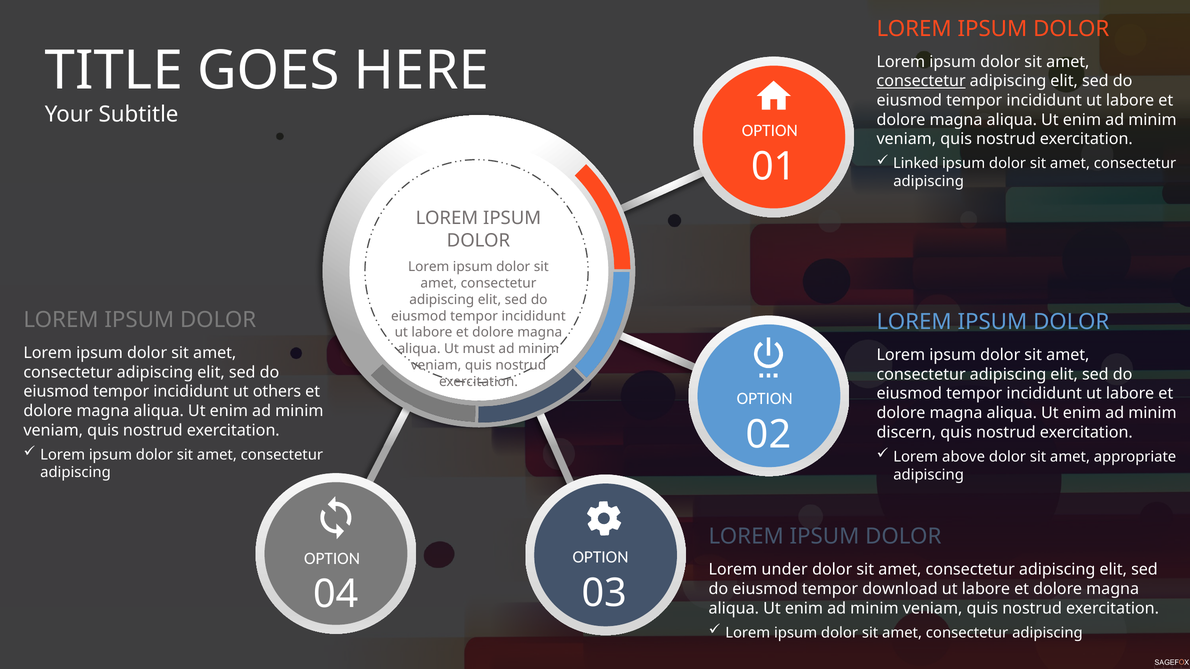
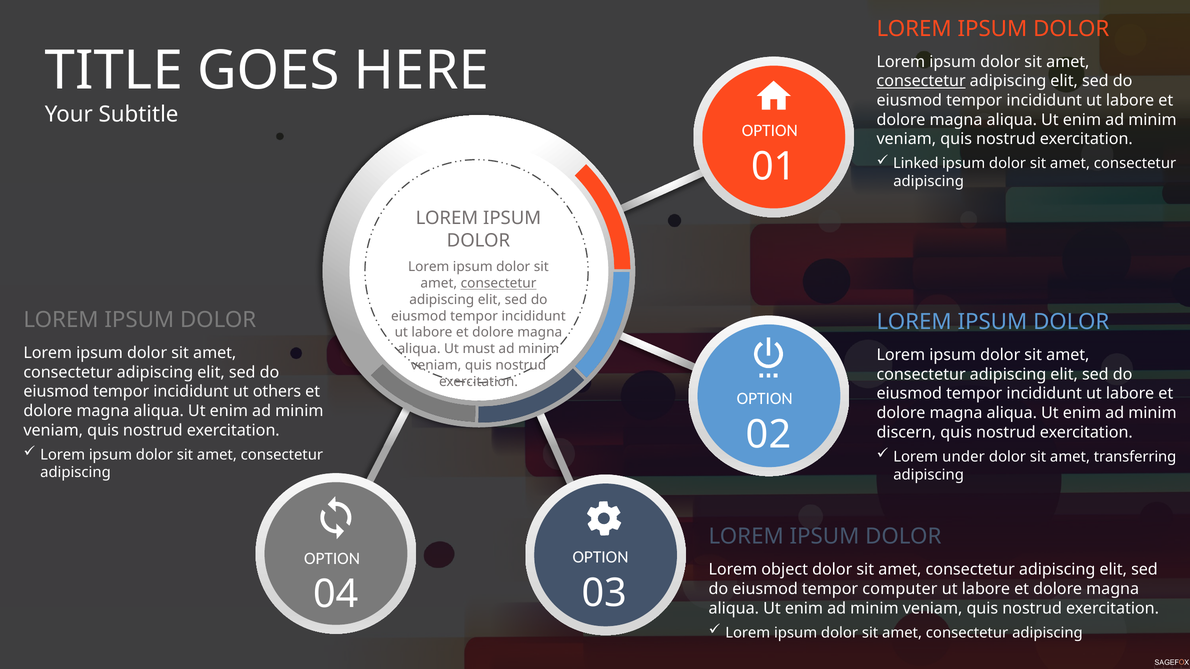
consectetur underline: none -> present (499, 284)
above: above -> under (964, 457)
appropriate: appropriate -> transferring (1135, 457)
under: under -> object (785, 570)
download: download -> computer (900, 589)
